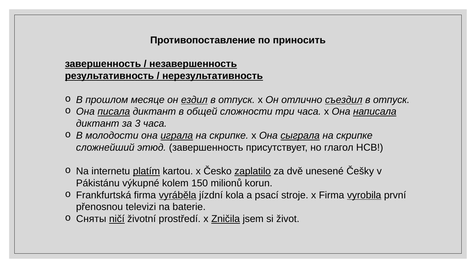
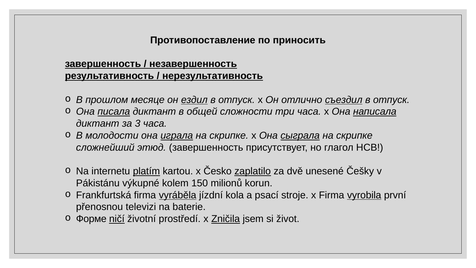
Сняты: Сняты -> Форме (91, 219)
